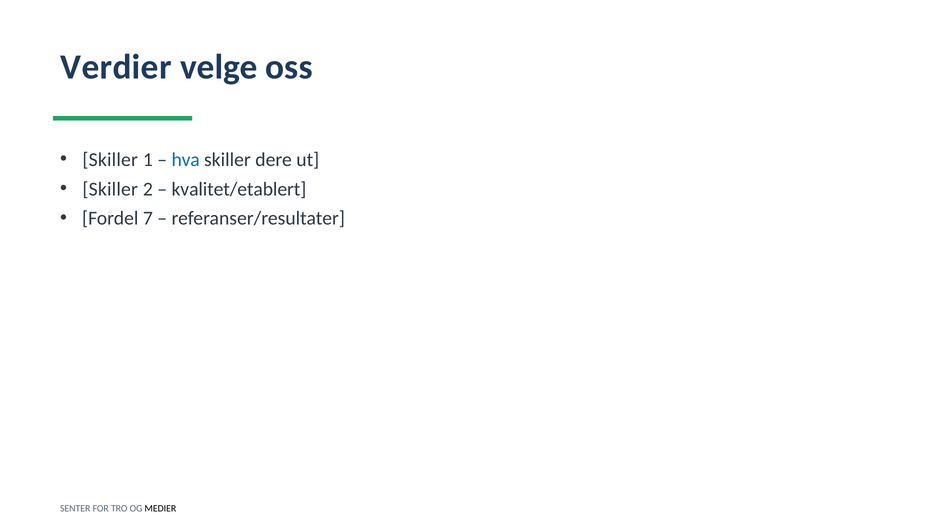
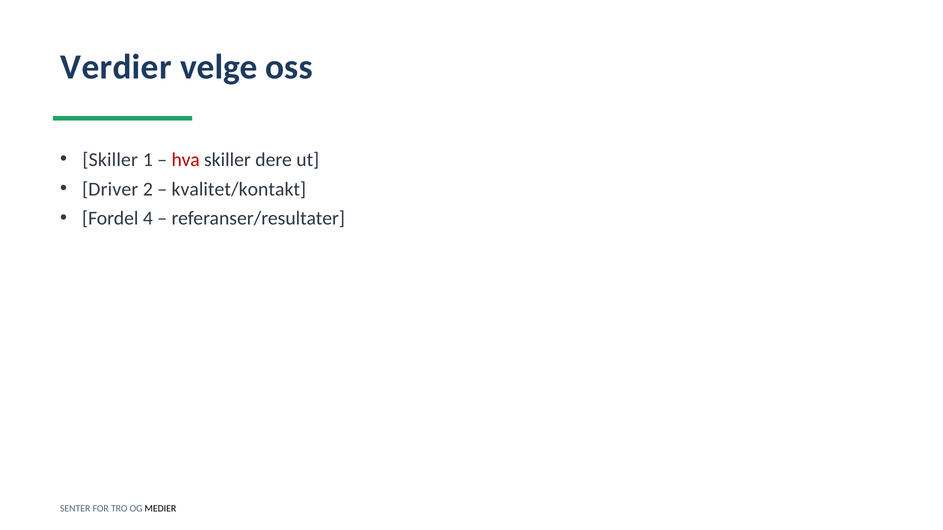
hva colour: blue -> red (186, 160)
Skiller: Skiller -> Driver (110, 189)
kvalitet/etablert: kvalitet/etablert -> kvalitet/kontakt (239, 189)
7: 7 -> 4 (148, 219)
